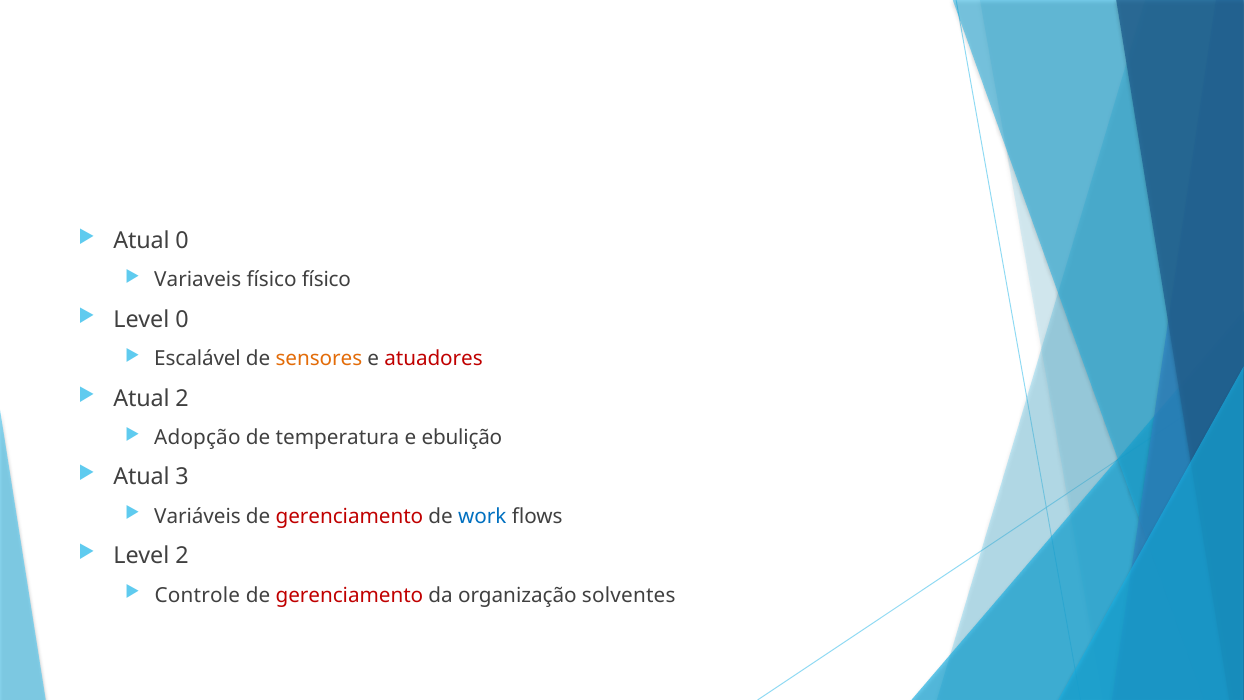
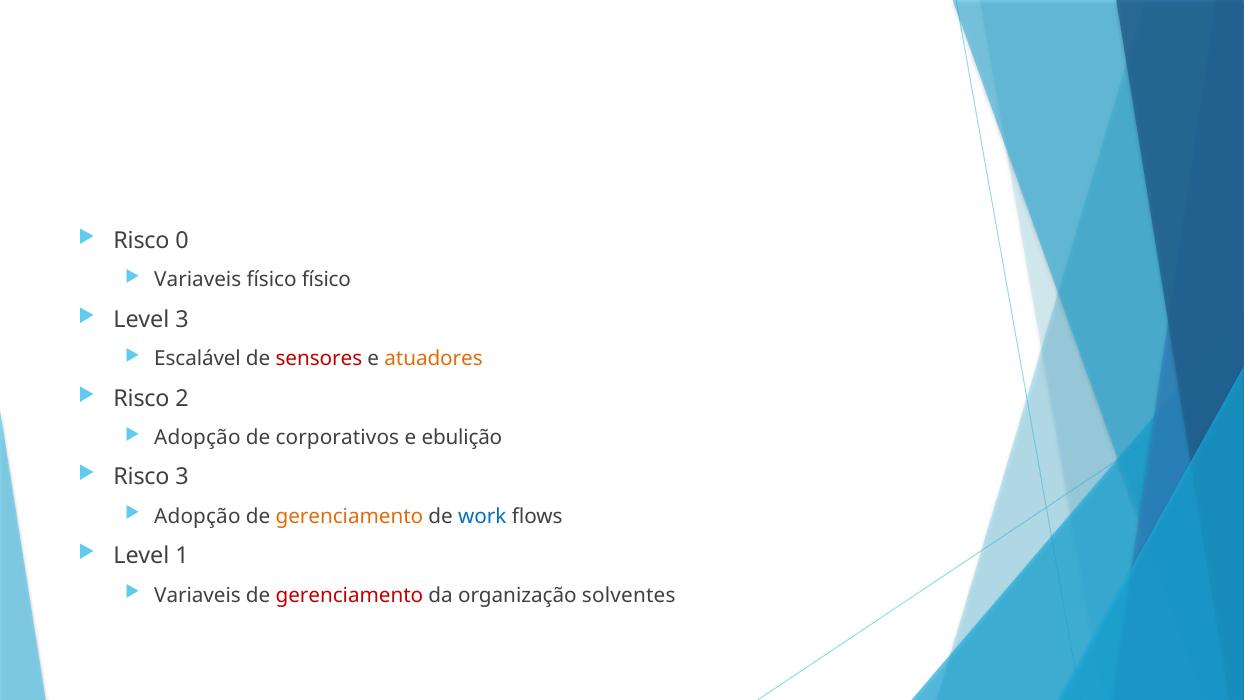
Atual: Atual -> Risco (141, 241)
Level 0: 0 -> 3 (182, 320)
sensores colour: orange -> red (319, 359)
atuadores colour: red -> orange (434, 359)
Atual: Atual -> Risco (141, 398)
temperatura: temperatura -> corporativos (337, 437)
Atual: Atual -> Risco (141, 477)
Variáveis: Variáveis -> Adopção (197, 516)
gerenciamento colour: red -> orange (349, 516)
Level 2: 2 -> 1 (182, 556)
Controle: Controle -> Variaveis (198, 595)
